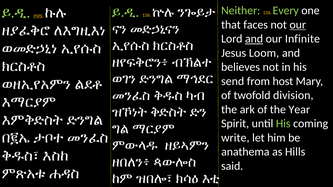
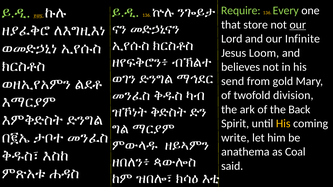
Neither: Neither -> Require (241, 11)
faces: faces -> store (256, 25)
and underline: present -> none (254, 39)
host: host -> gold (283, 81)
Year: Year -> Back (299, 110)
His colour: light green -> yellow (283, 124)
Hills: Hills -> Coal (295, 152)
